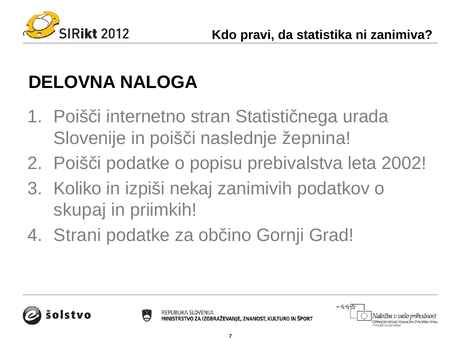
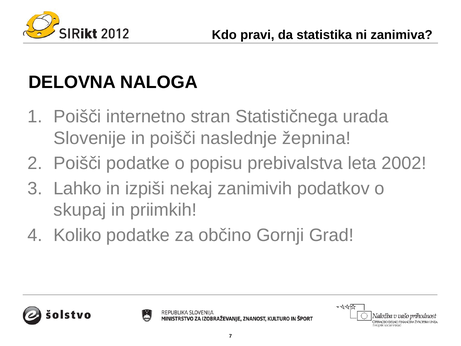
Koliko: Koliko -> Lahko (78, 188)
Strani: Strani -> Koliko (78, 235)
